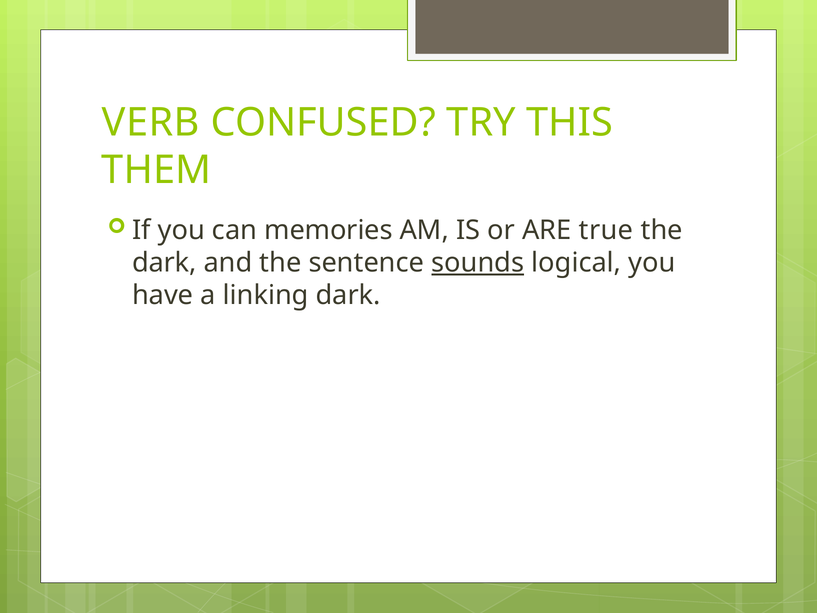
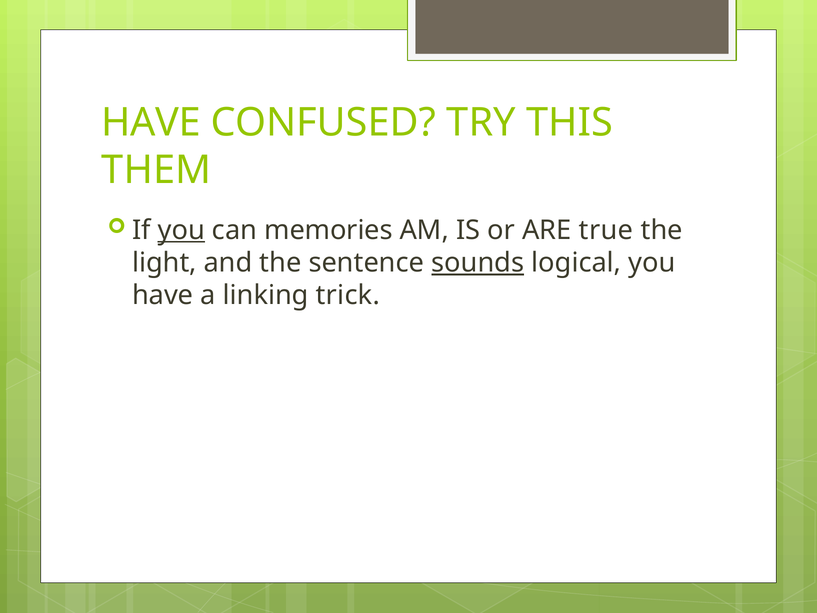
VERB: VERB -> HAVE (151, 123)
you underline: none -> present (181, 230)
dark: dark -> light (164, 263)
linking dark: dark -> trick (348, 295)
